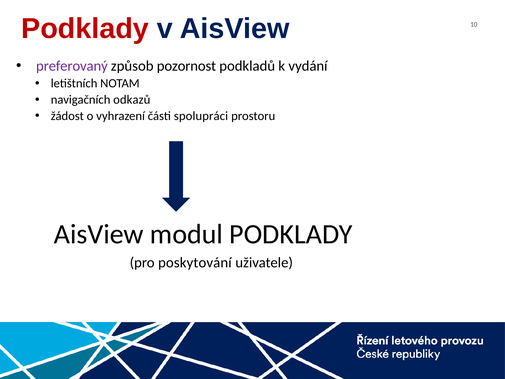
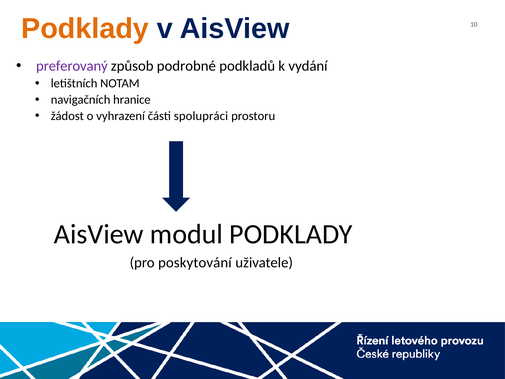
Podklady colour: red -> orange (85, 29)
pozornost: pozornost -> podrobné (186, 66)
odkazů: odkazů -> hranice (132, 100)
